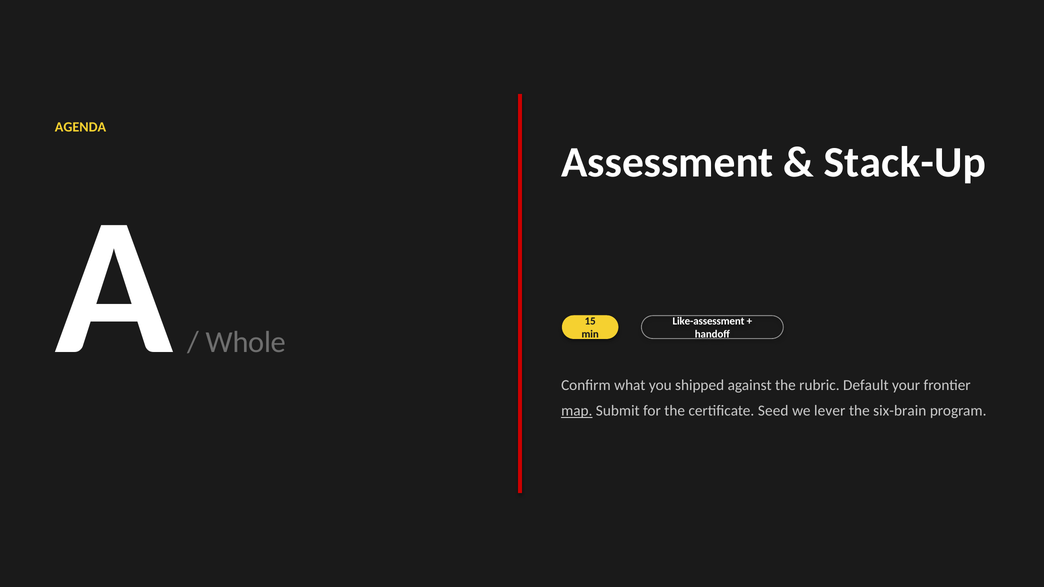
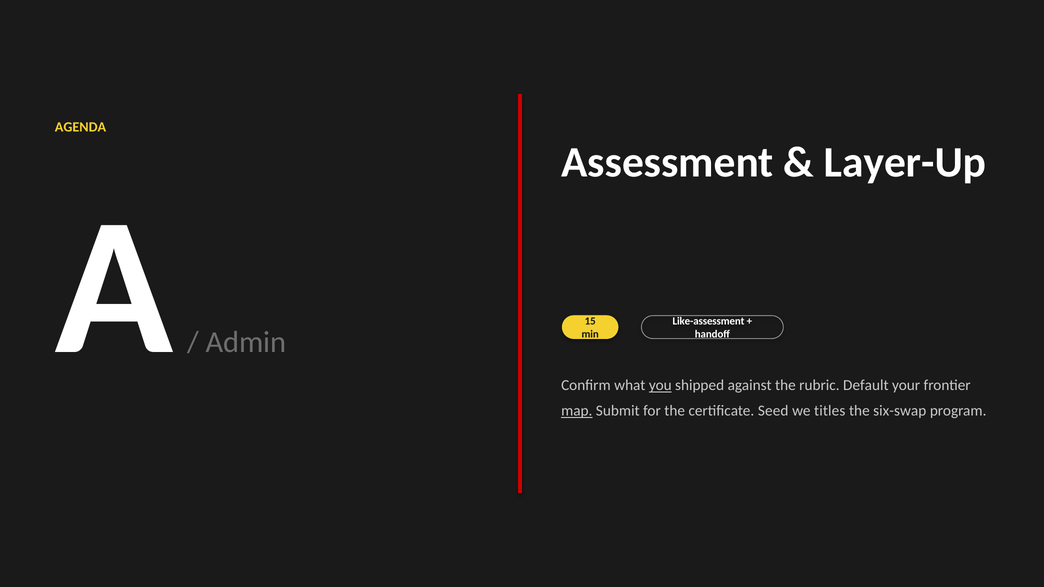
Stack-Up: Stack-Up -> Layer-Up (905, 162)
Whole: Whole -> Admin (246, 342)
you underline: none -> present (660, 385)
lever: lever -> titles (830, 411)
six-brain: six-brain -> six-swap (900, 411)
